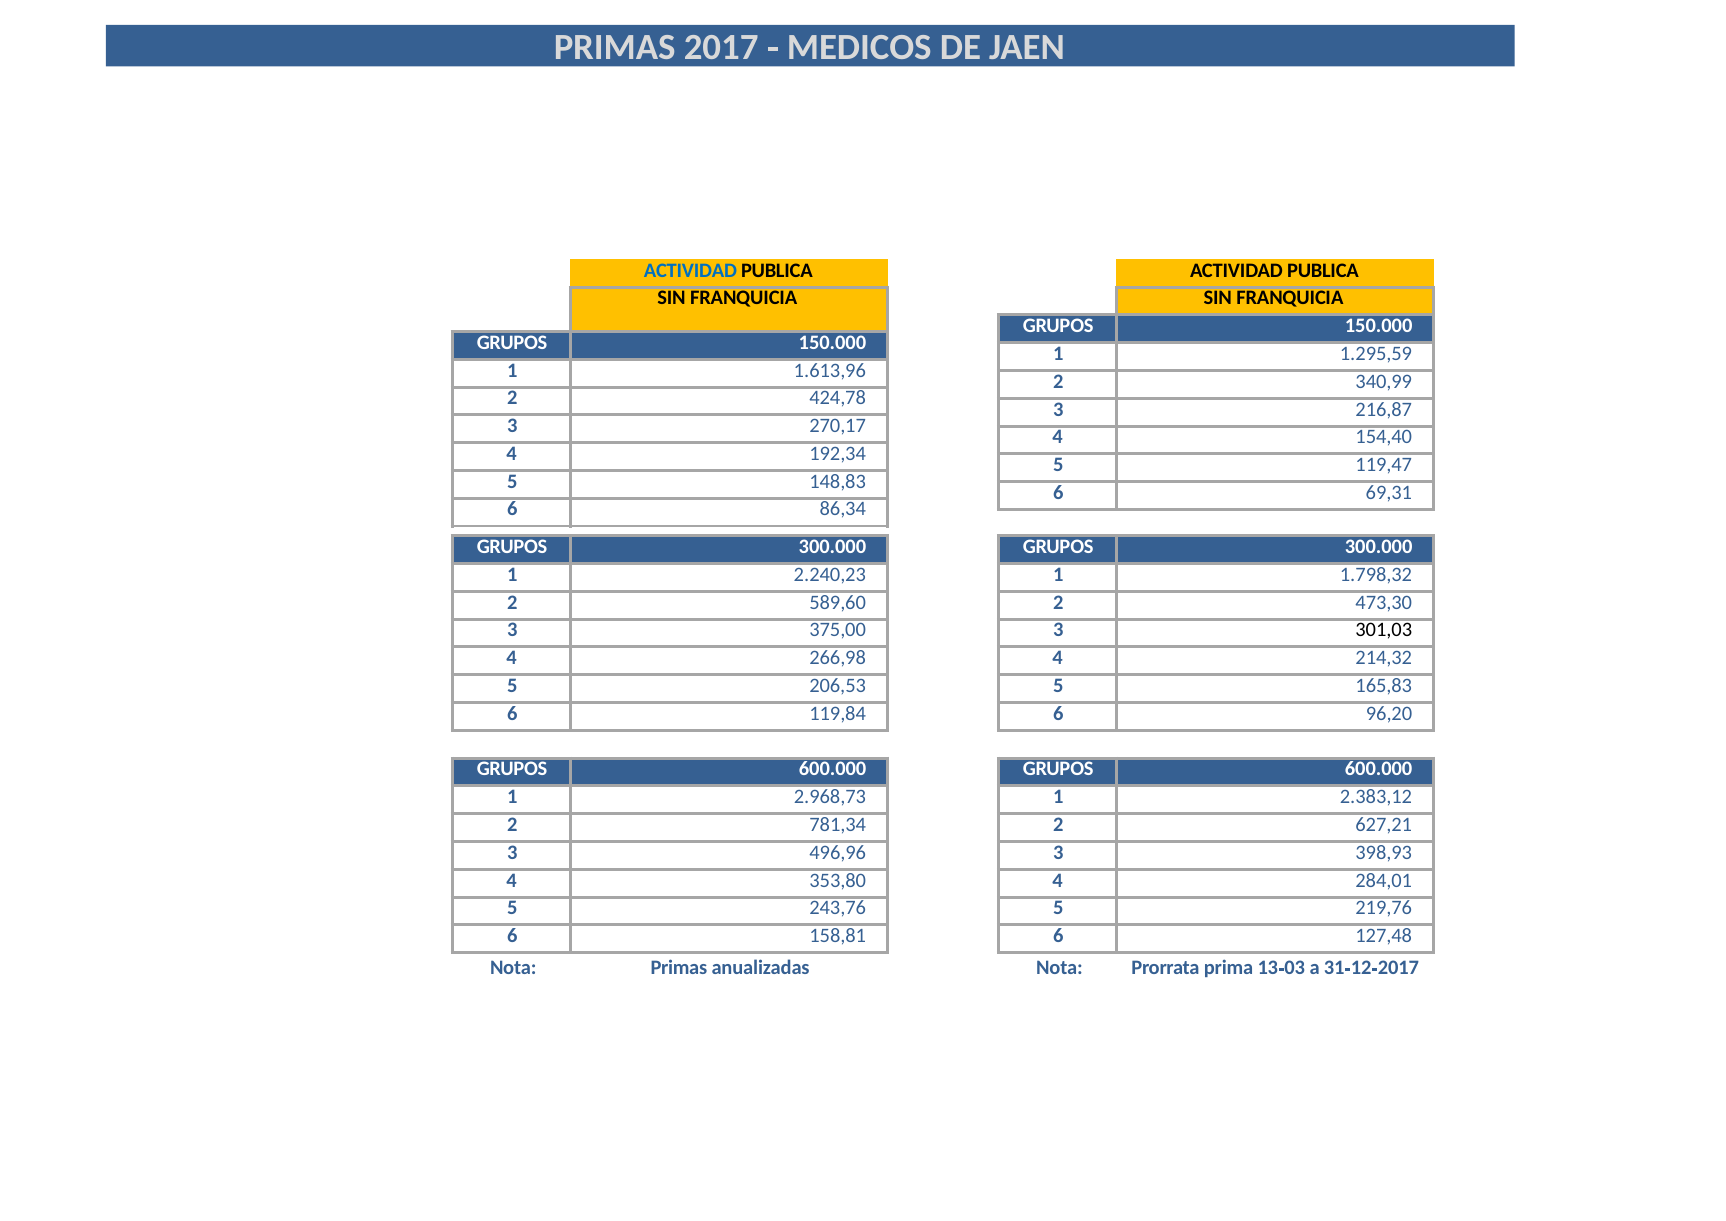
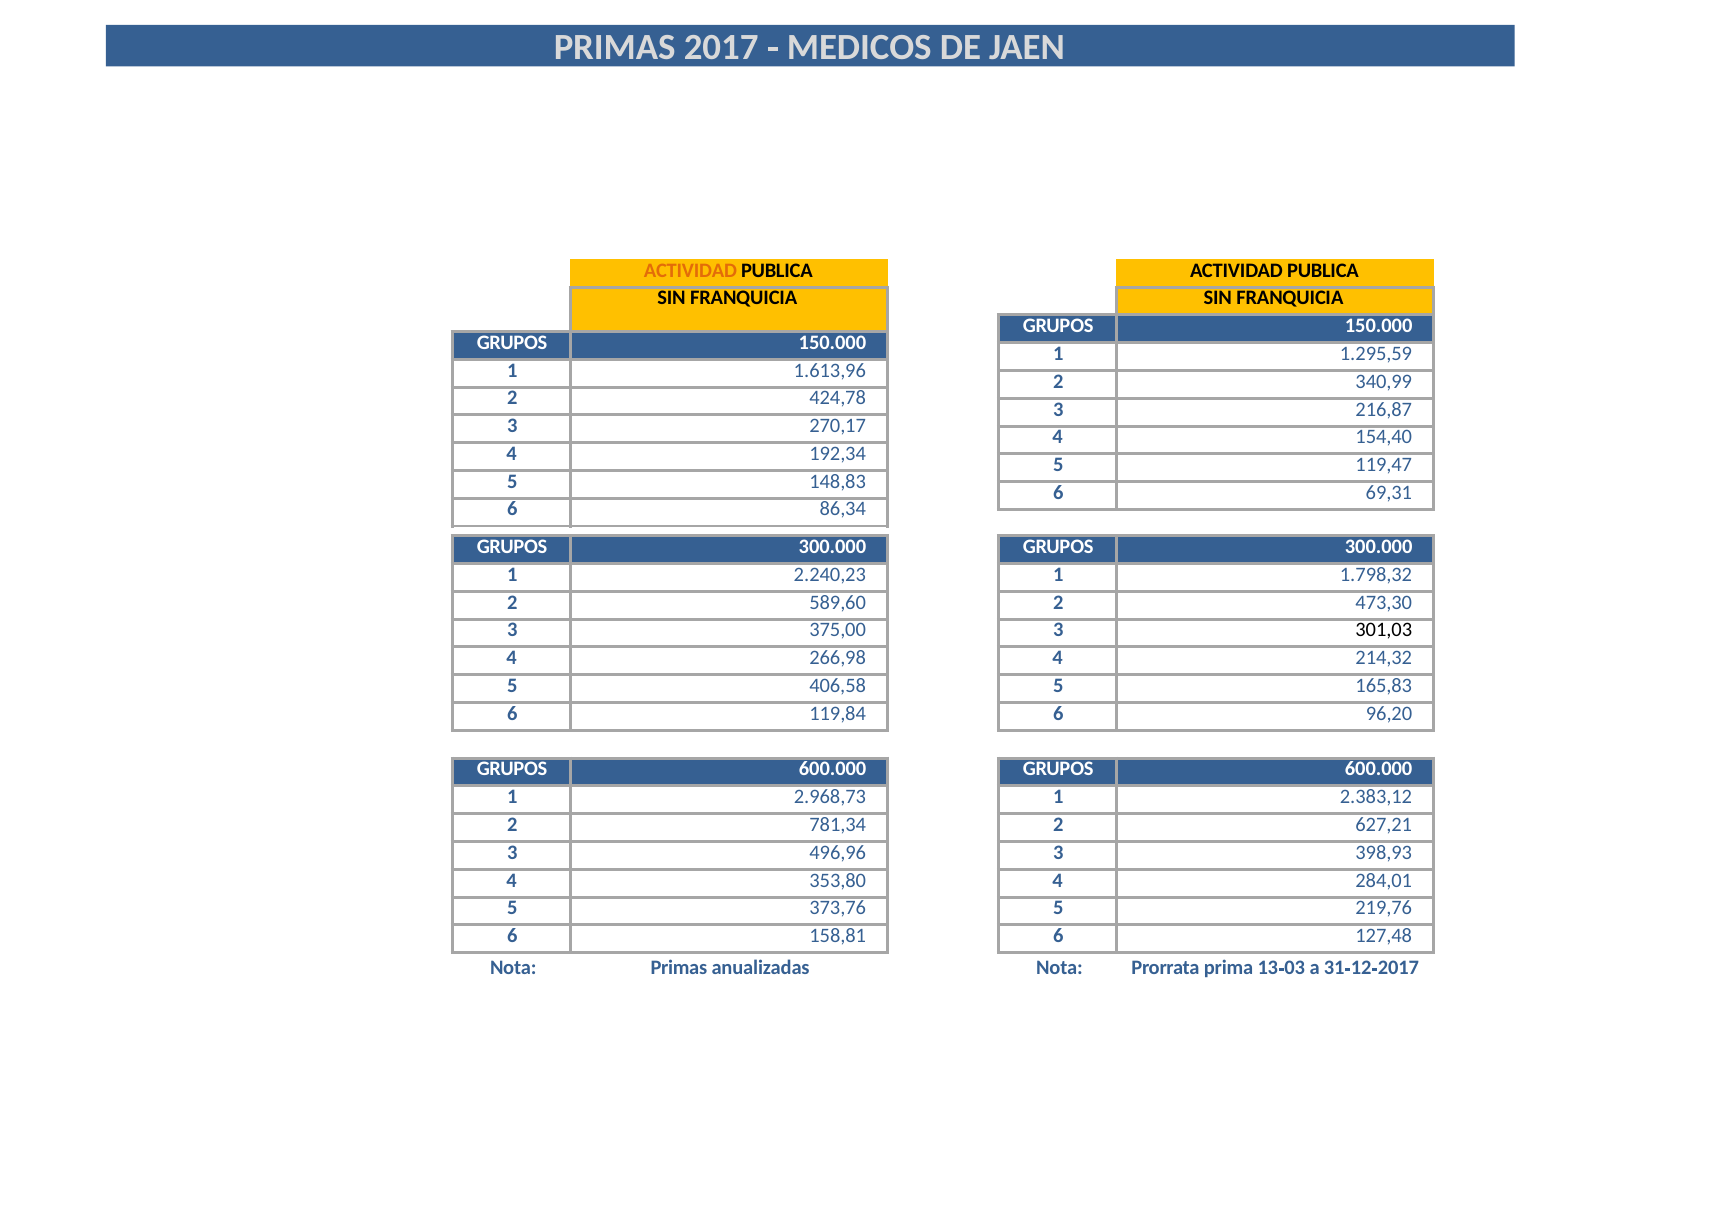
ACTIVIDAD colour: blue -> orange (690, 271)
206,53: 206,53 -> 406,58 (838, 685)
243,76: 243,76 -> 373,76 (838, 908)
